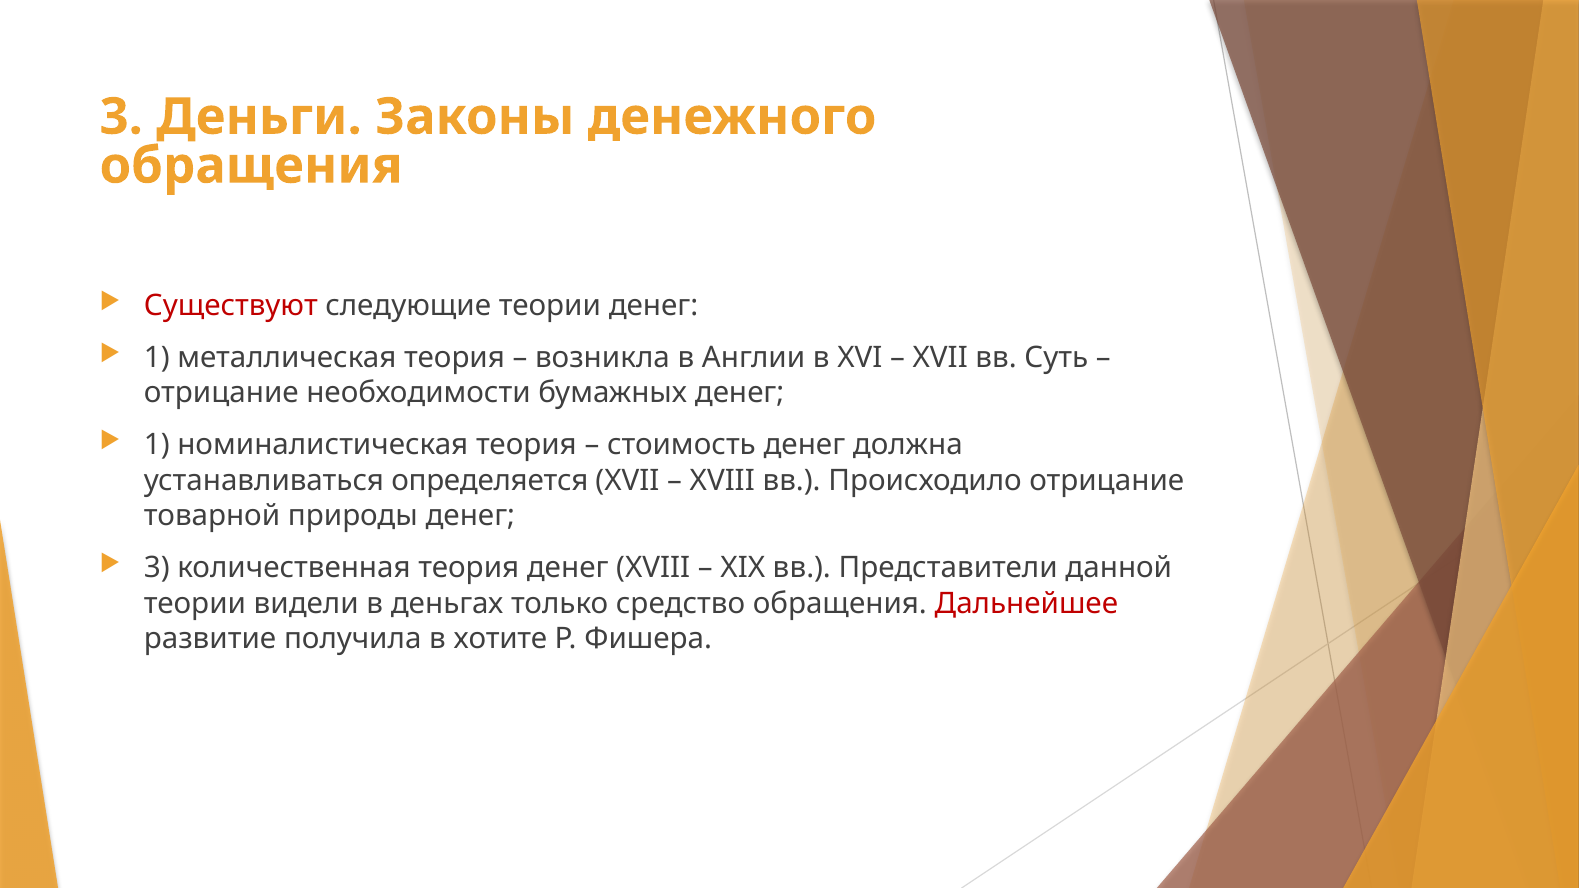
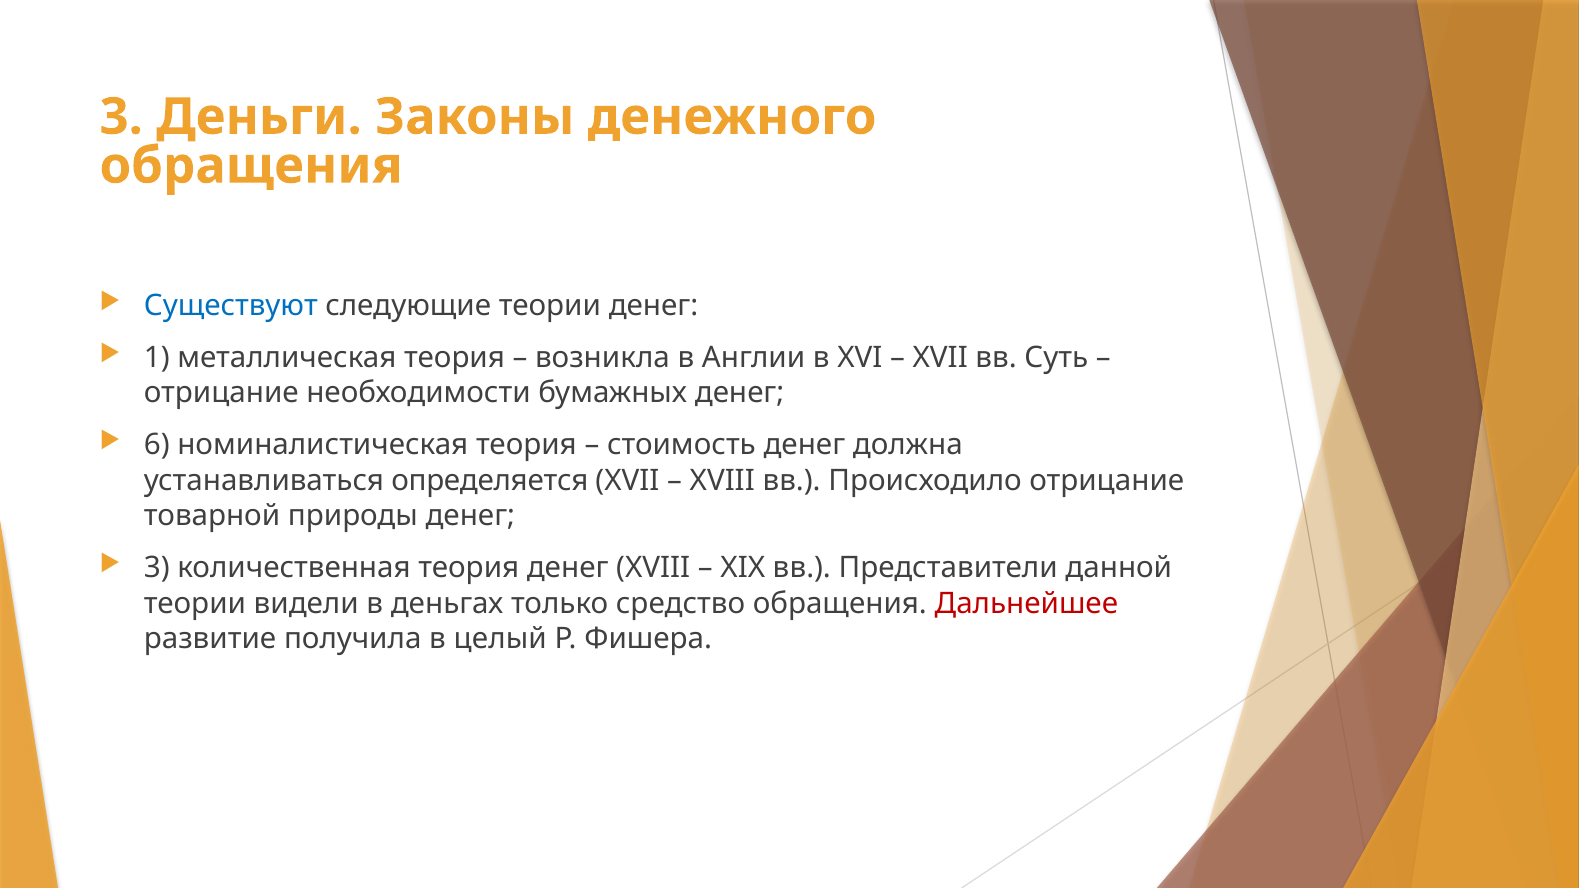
Существуют colour: red -> blue (231, 306)
1: 1 -> 6 (157, 445)
хотите: хотите -> целый (500, 639)
